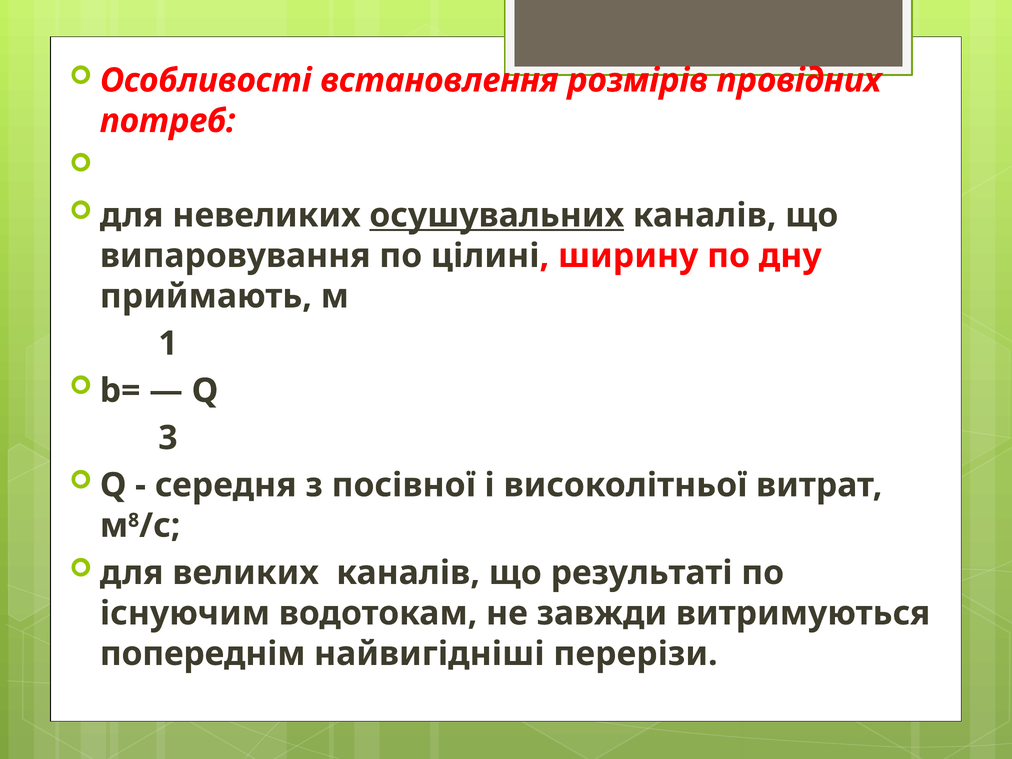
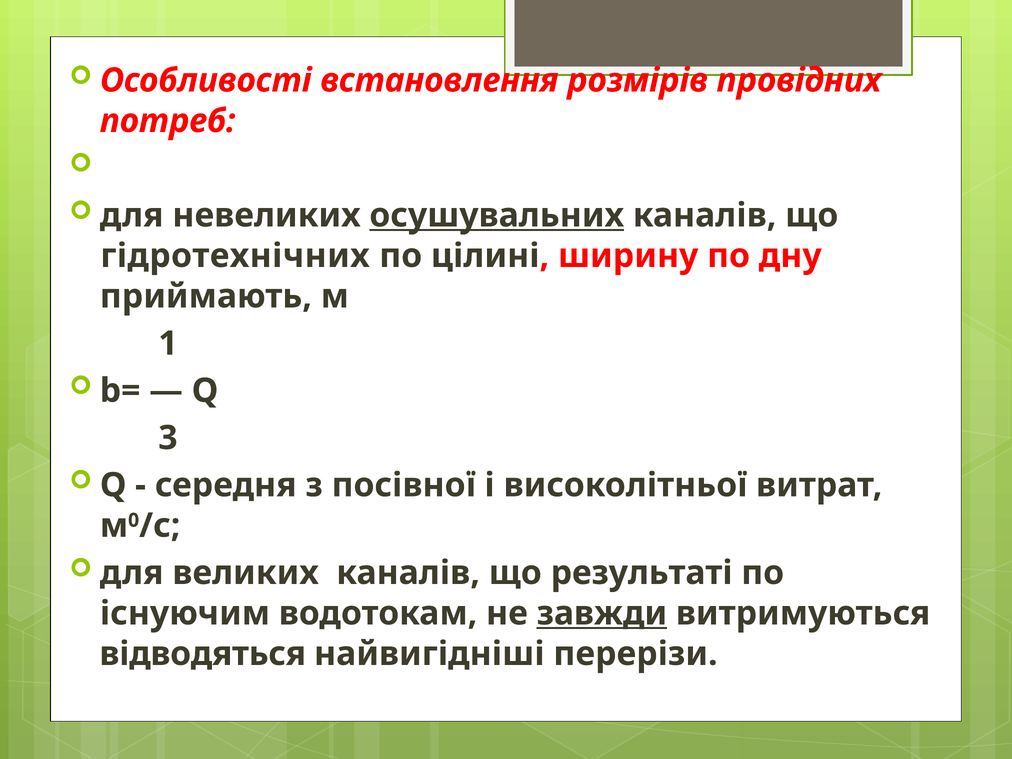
випаровування: випаровування -> гідротехнічних (235, 256)
8: 8 -> 0 (134, 520)
завжди underline: none -> present (602, 613)
попереднім: попереднім -> відводяться (203, 654)
